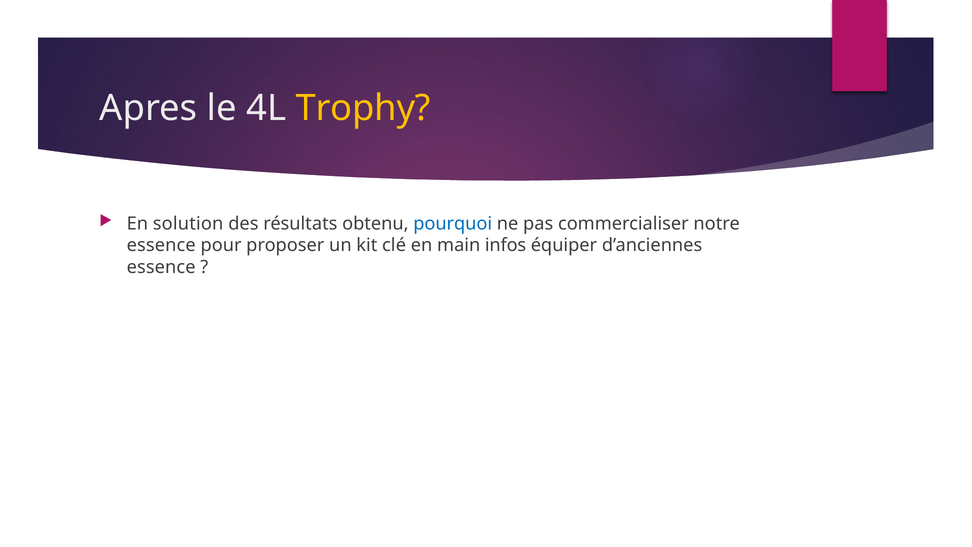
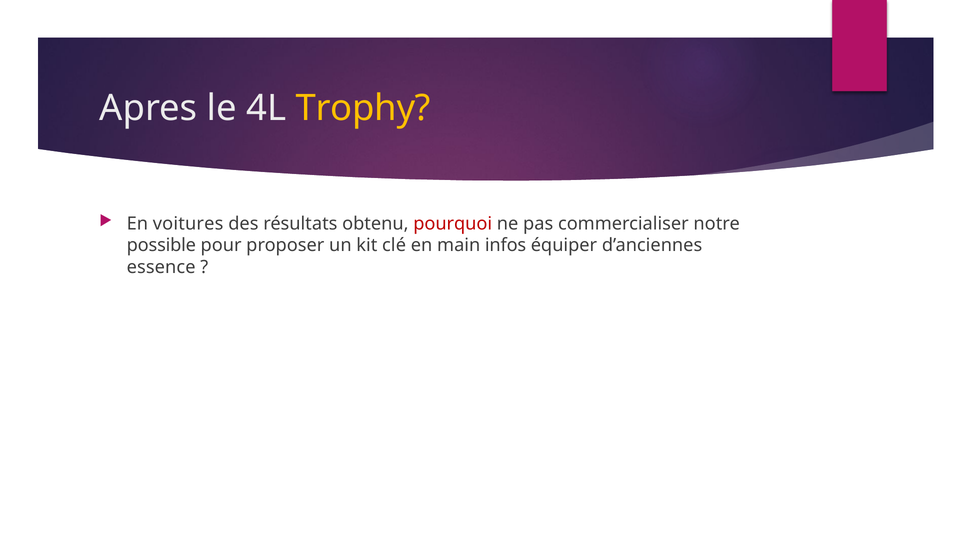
solution: solution -> voitures (188, 223)
pourquoi colour: blue -> red (453, 223)
essence: essence -> possible (161, 245)
